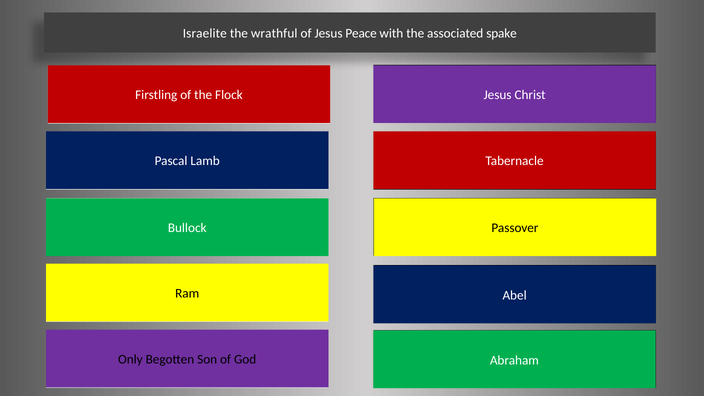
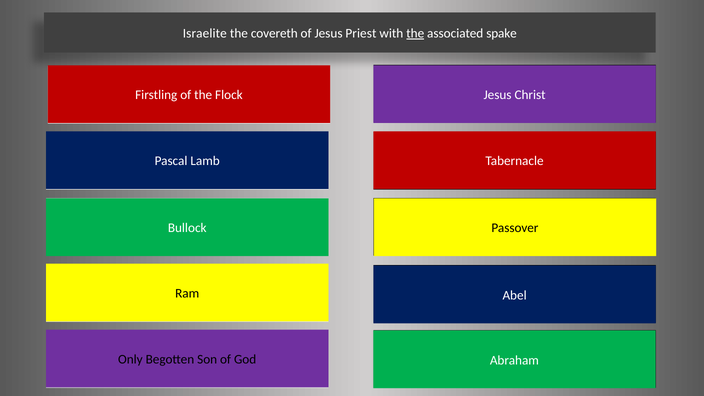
wrathful: wrathful -> covereth (274, 33)
Peace: Peace -> Priest (361, 33)
the underline: none -> present (415, 33)
